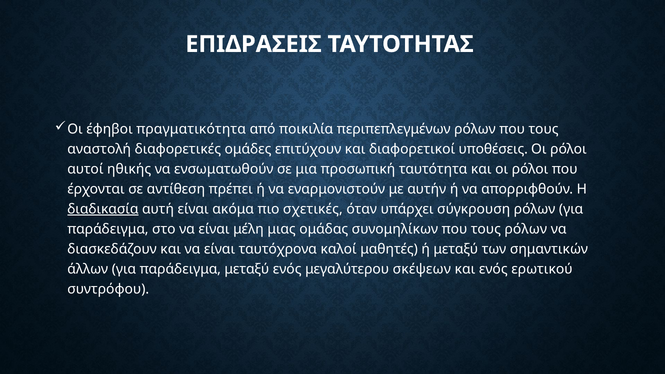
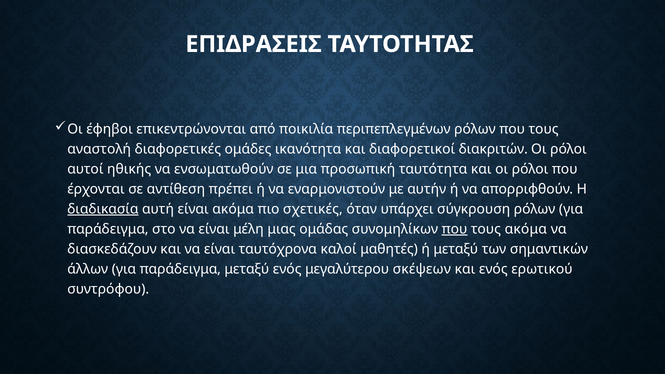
πραγματικότητα: πραγματικότητα -> επικεντρώνονται (191, 129)
επιτύχουν: επιτύχουν -> ικανότητα (308, 149)
υποθέσεις: υποθέσεις -> διακριτών (493, 149)
που underline: none -> present (455, 229)
τους ρόλων: ρόλων -> ακόμα (526, 229)
